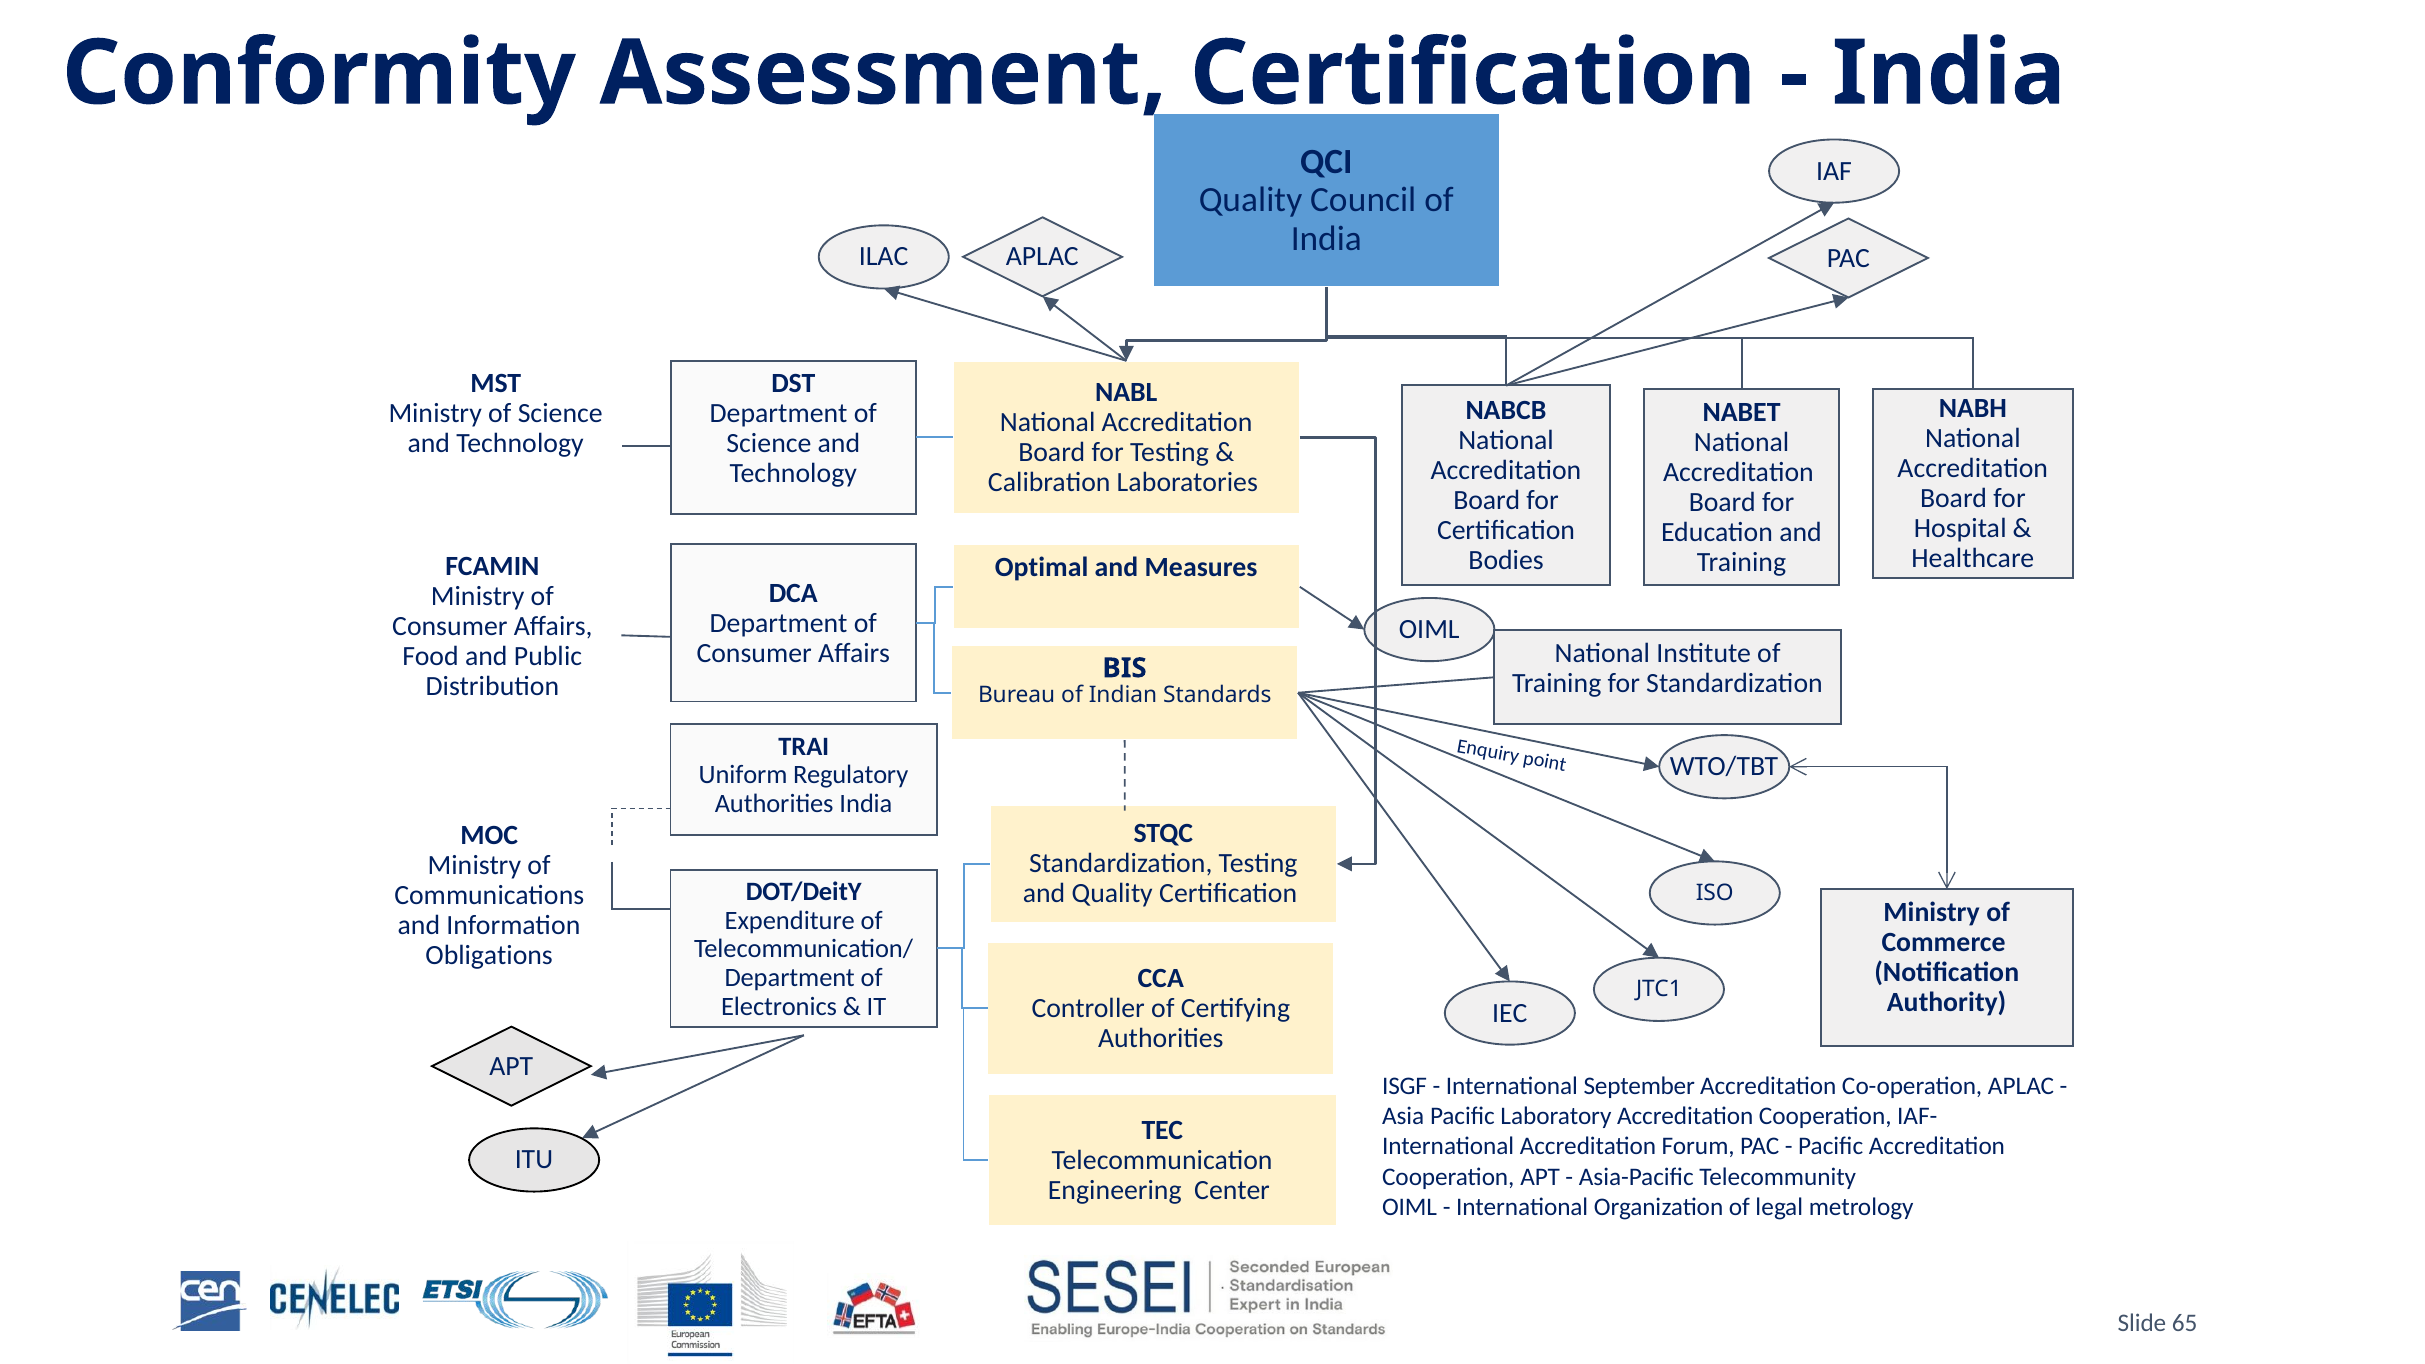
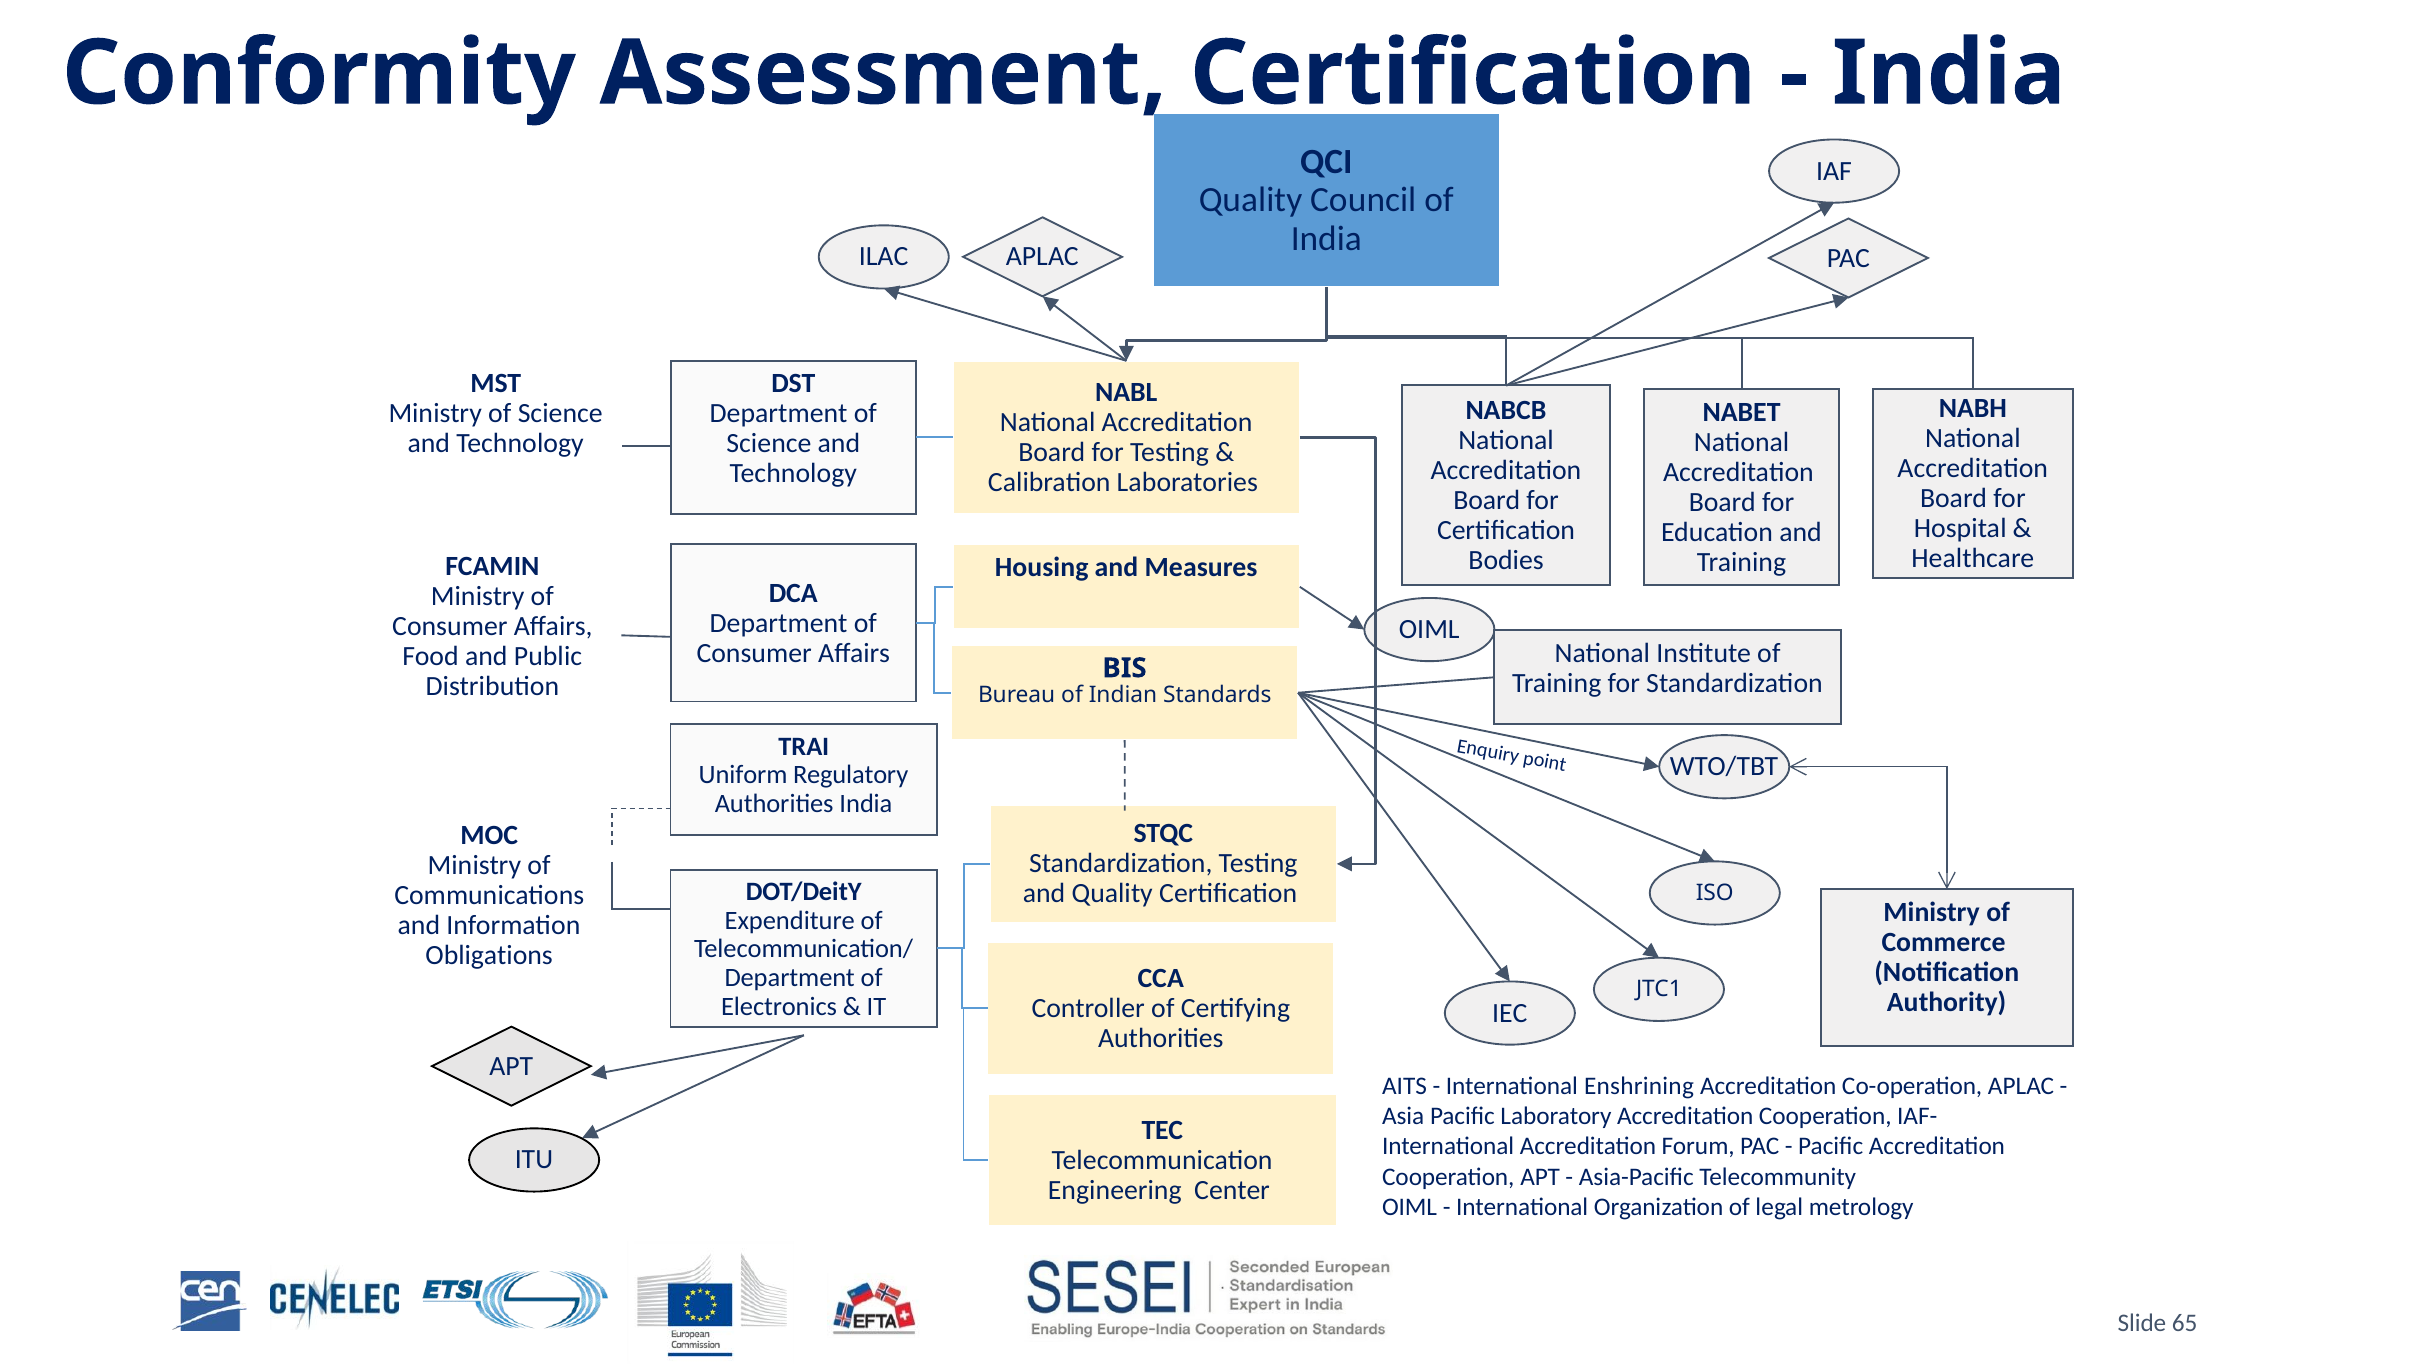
Optimal: Optimal -> Housing (1042, 567)
ISGF: ISGF -> AITS (1405, 1086)
September: September -> Enshrining (1639, 1086)
